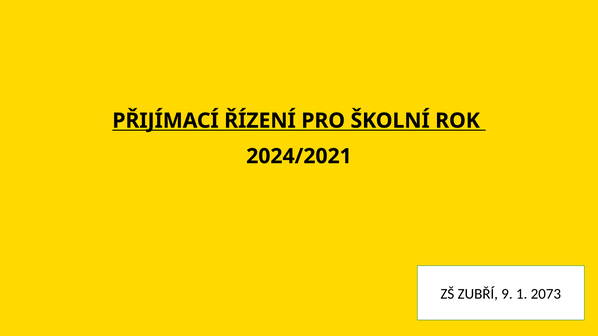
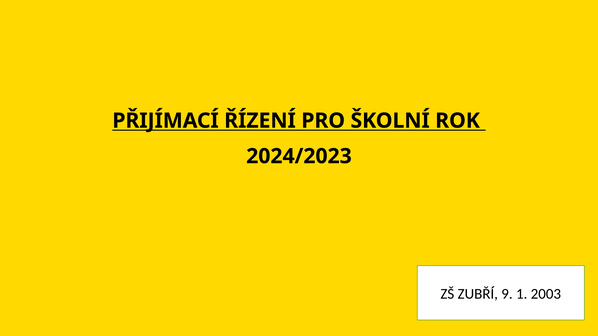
2024/2021: 2024/2021 -> 2024/2023 (299, 156)
2073: 2073 -> 2003 (546, 294)
